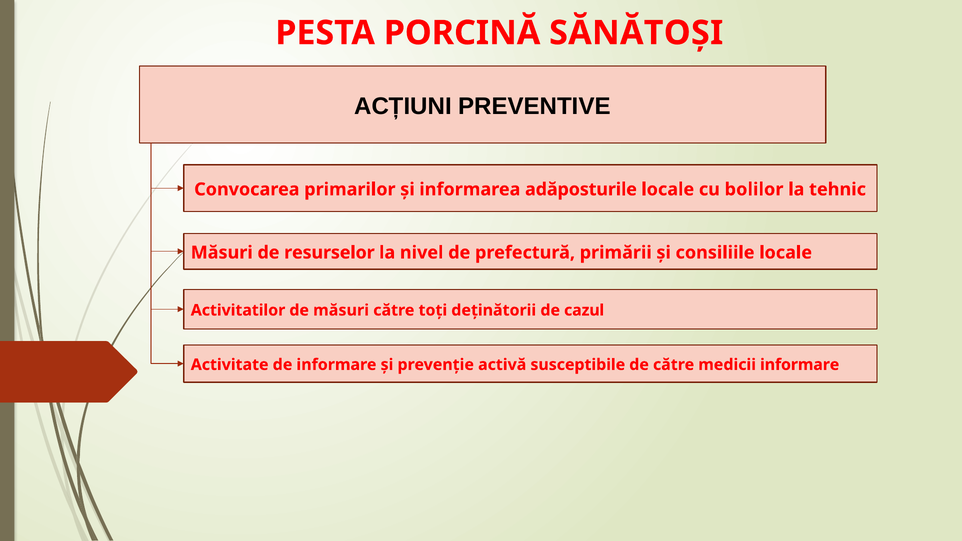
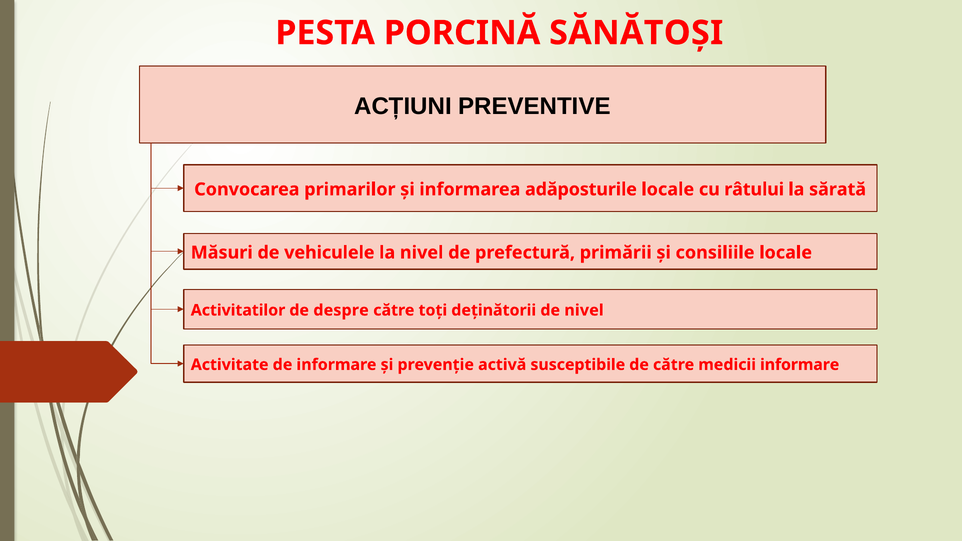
bolilor: bolilor -> râtului (754, 189)
tehnic: tehnic -> sărată (838, 189)
resurselor: resurselor -> vehiculele (329, 253)
de măsuri: măsuri -> despre (341, 310)
de cazul: cazul -> nivel (584, 310)
